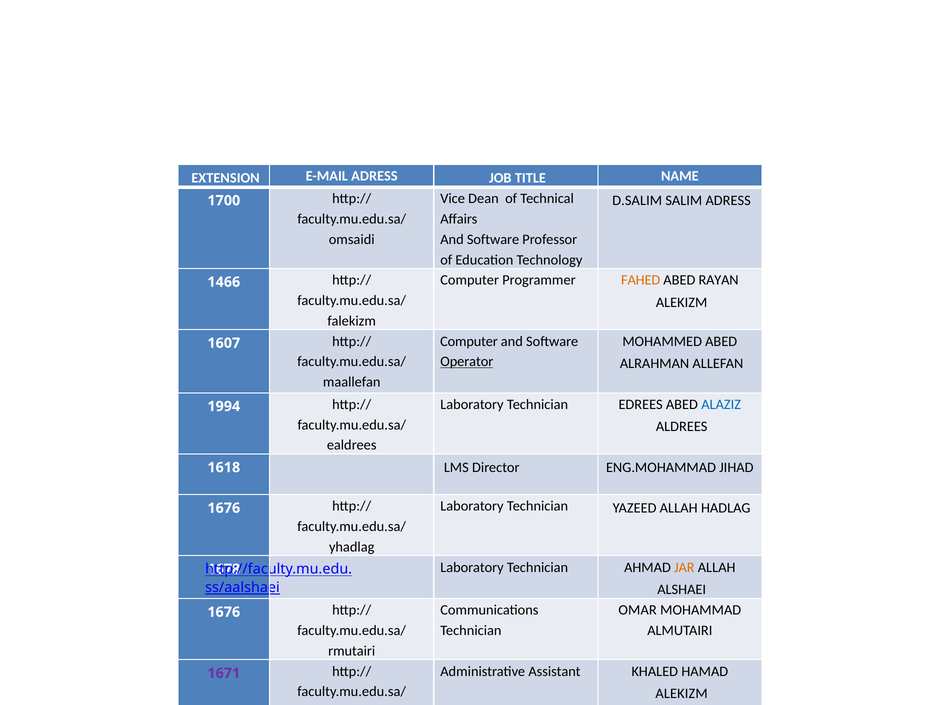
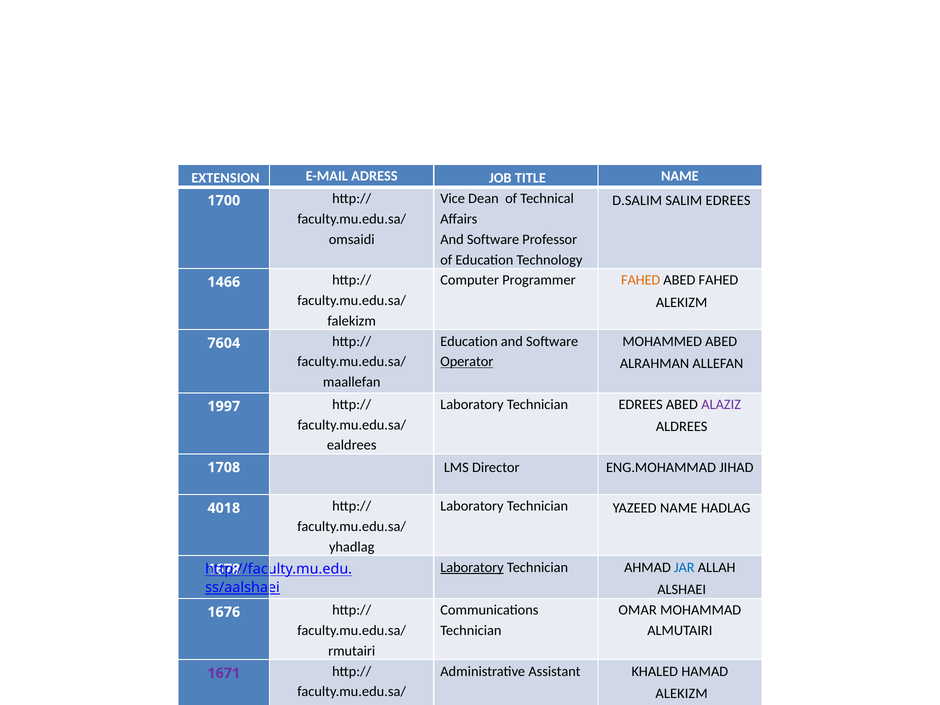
SALIM ADRESS: ADRESS -> EDREES (728, 201)
ABED RAYAN: RAYAN -> FAHED (718, 280)
Computer: Computer -> Education (469, 341)
1607: 1607 -> 7604 (224, 343)
ALAZIZ colour: blue -> purple (721, 405)
1994: 1994 -> 1997 (224, 406)
1618: 1618 -> 1708 (224, 467)
YAZEED ALLAH: ALLAH -> NAME (679, 508)
1676: 1676 -> 4018 (224, 508)
Laboratory underline: none -> present (472, 567)
JAR colour: orange -> blue (684, 567)
